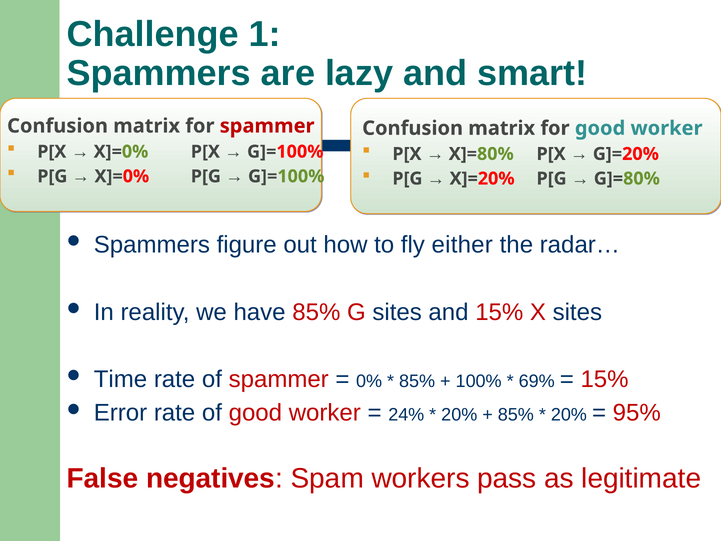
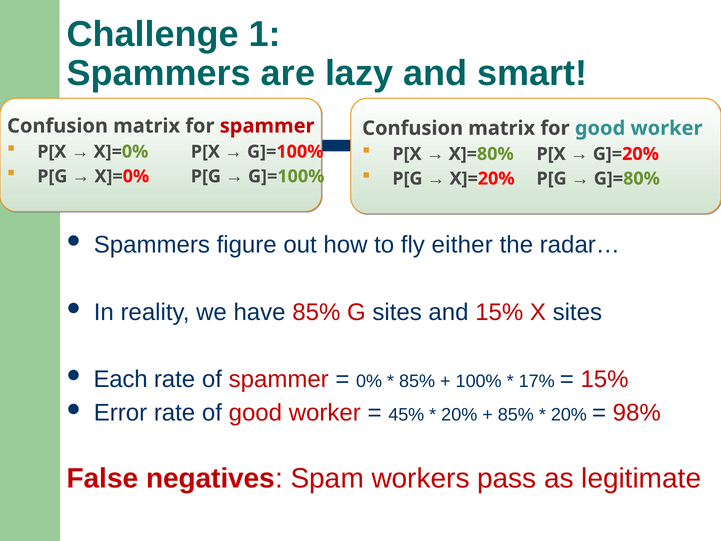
Time: Time -> Each (121, 379)
69%: 69% -> 17% (537, 381)
24%: 24% -> 45% (406, 415)
95%: 95% -> 98% (637, 413)
